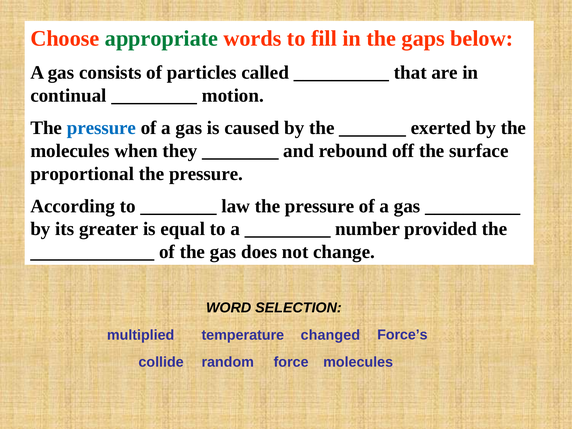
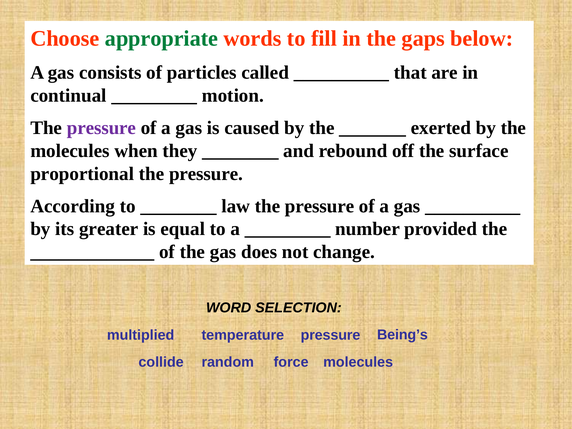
pressure colour: blue -> purple (101, 128)
Force’s: Force’s -> Being’s (402, 335)
changed: changed -> pressure (330, 335)
